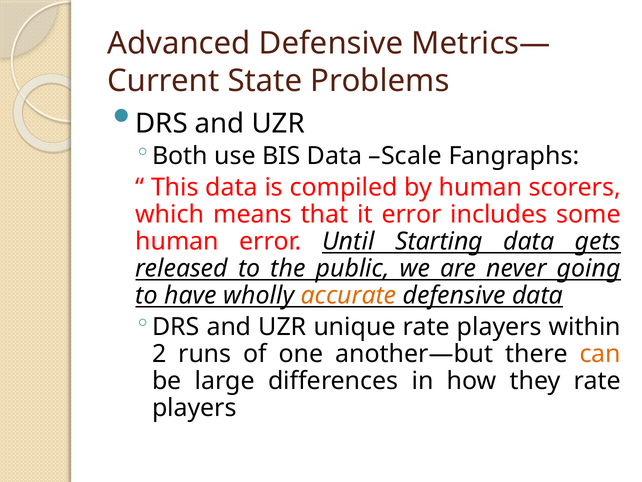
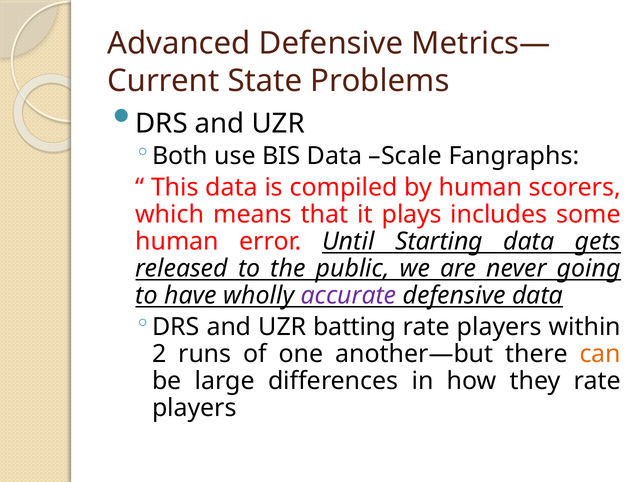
it error: error -> plays (412, 214)
accurate colour: orange -> purple (349, 295)
unique: unique -> batting (355, 326)
